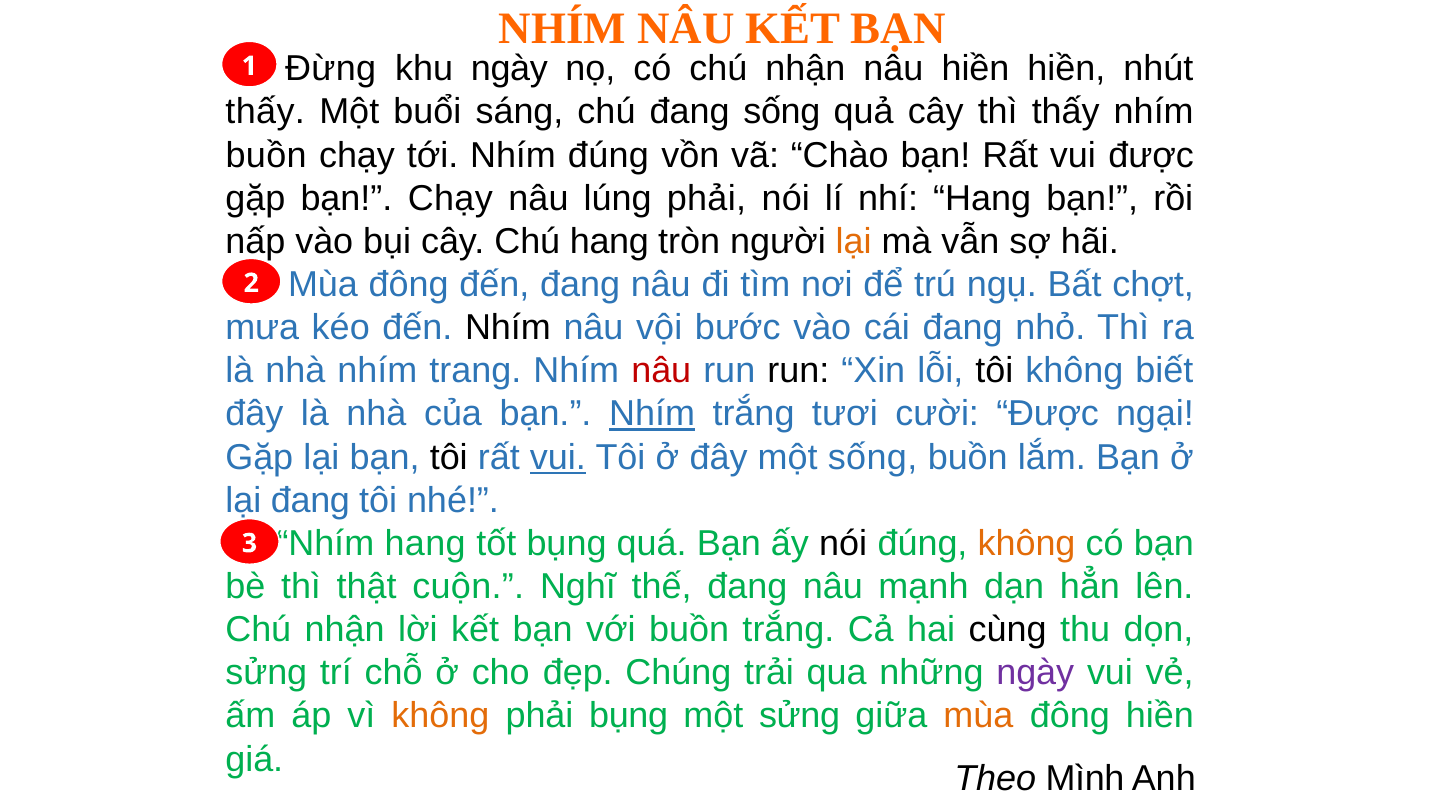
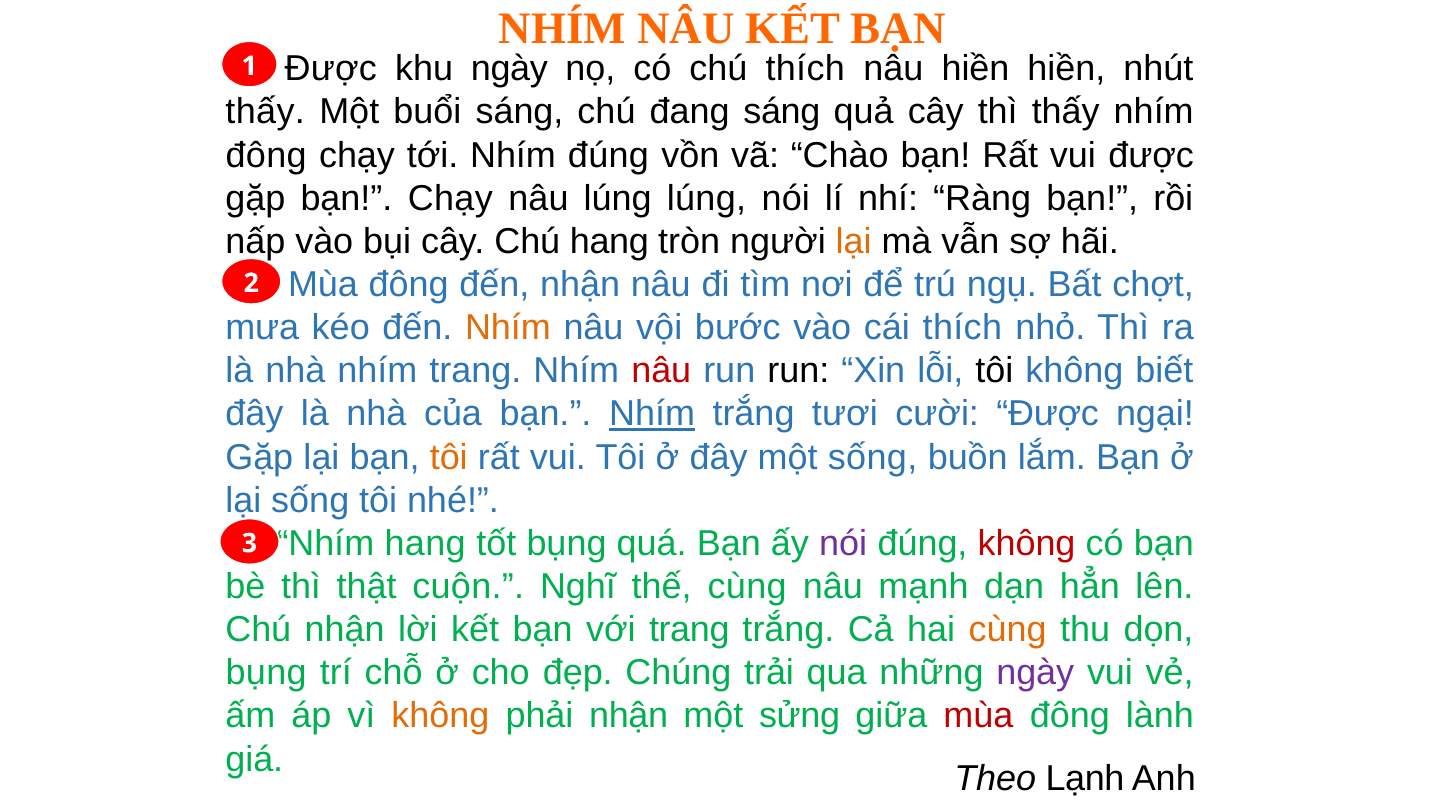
Đừng: Đừng -> Được (331, 68)
có chú nhận: nhận -> thích (805, 68)
đang sống: sống -> sáng (782, 112)
buồn: buồn -> đông (266, 155)
lúng phải: phải -> lúng (706, 198)
nhí Hang: Hang -> Ràng (982, 198)
đến đang: đang -> nhận (580, 285)
Nhím colour: black -> orange (508, 328)
cái đang: đang -> thích (962, 328)
tôi colour: black -> orange (449, 457)
vui underline: present -> none (558, 457)
lại đang: đang -> sống (310, 500)
nói colour: black -> purple (843, 543)
không colour: orange -> red (1027, 543)
thế đang: đang -> cùng (747, 587)
với buồn: buồn -> trang (689, 630)
cùng colour: black -> orange (1008, 630)
sửng: sửng -> bụng (266, 673)
phải bụng: bụng -> nhận (629, 716)
mùa colour: orange -> red (978, 716)
đông hiền: hiền -> lành (1160, 716)
Mình: Mình -> Lạnh (1085, 779)
